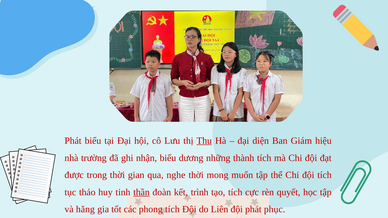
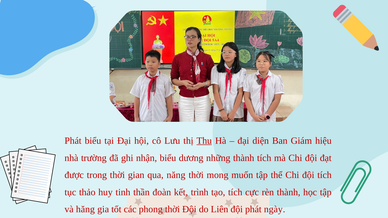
nghe: nghe -> năng (176, 175)
thần underline: present -> none (141, 192)
rèn quyết: quyết -> thành (289, 192)
phong tích: tích -> thời (172, 210)
phục: phục -> ngày (275, 210)
